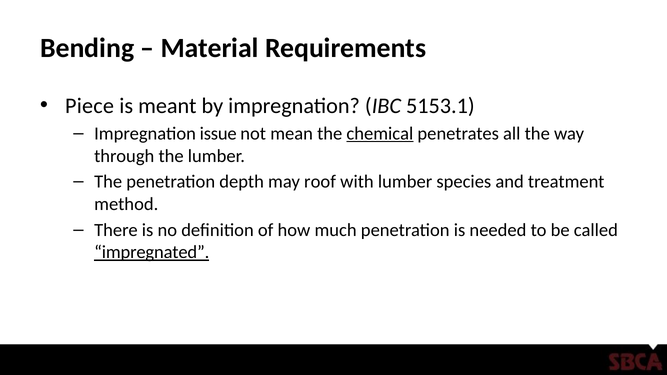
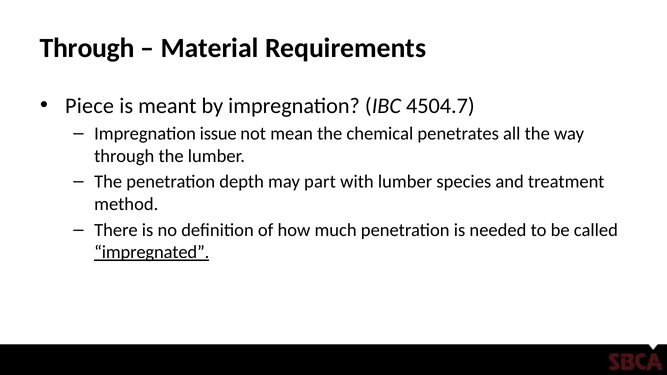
Bending: Bending -> Through (87, 48)
5153.1: 5153.1 -> 4504.7 (440, 106)
chemical underline: present -> none (380, 134)
roof: roof -> part (320, 182)
